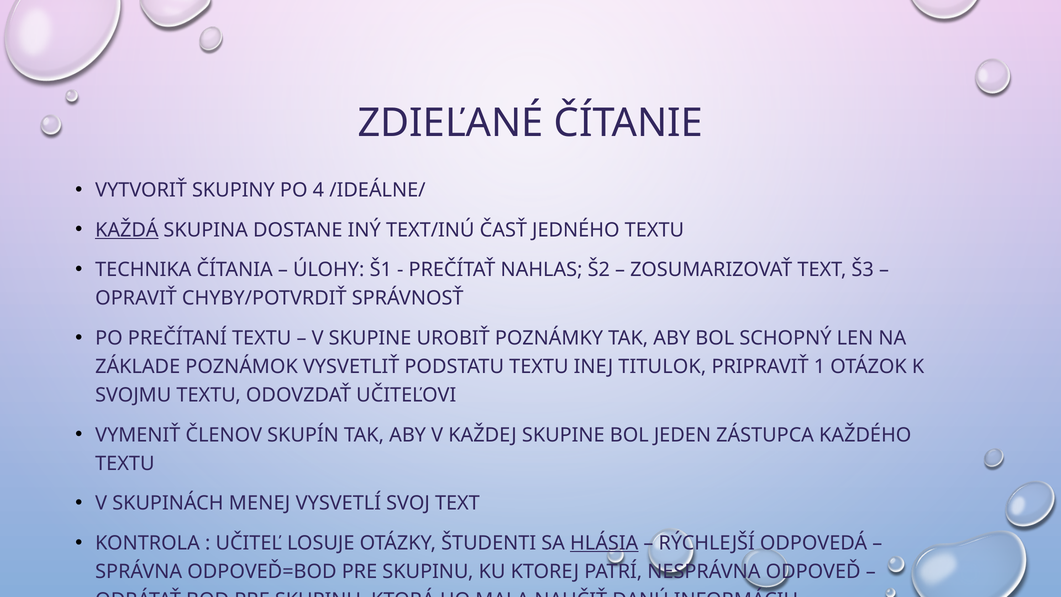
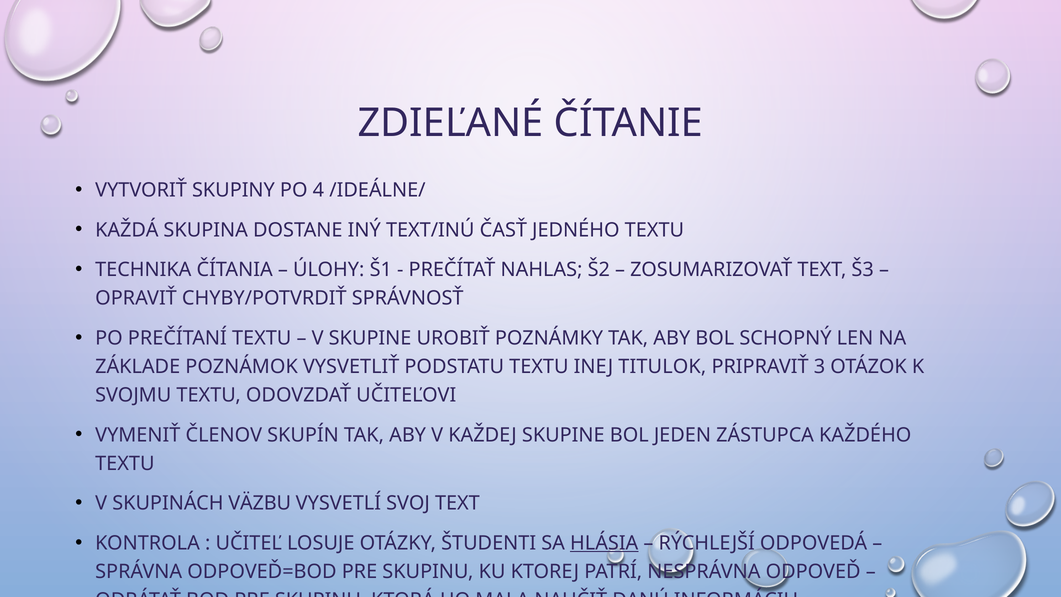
KAŽDÁ underline: present -> none (127, 230)
1: 1 -> 3 (819, 367)
MENEJ: MENEJ -> VÄZBU (260, 503)
